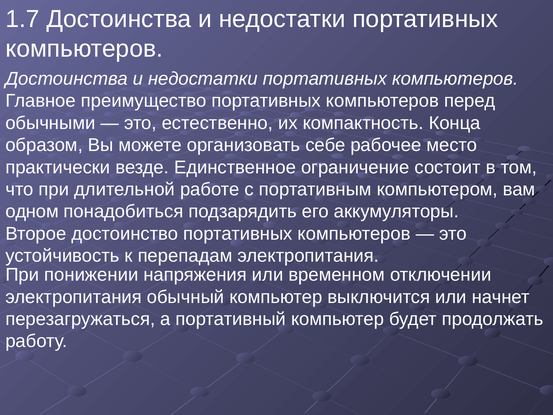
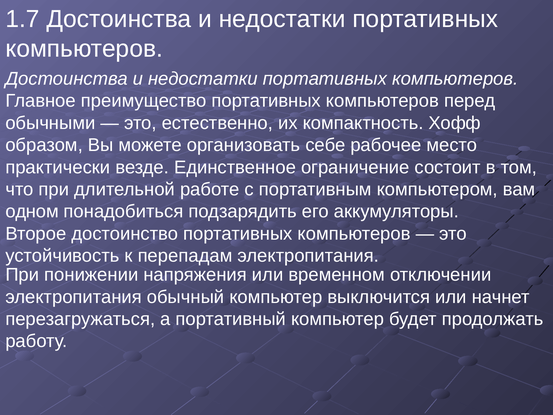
Конца: Конца -> Хофф (455, 123)
